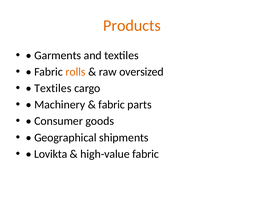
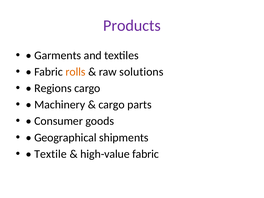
Products colour: orange -> purple (132, 26)
oversized: oversized -> solutions (141, 72)
Textiles: Textiles -> Regions (53, 88)
fabric: fabric -> cargo (112, 105)
Lovikta: Lovikta -> Textile (51, 154)
